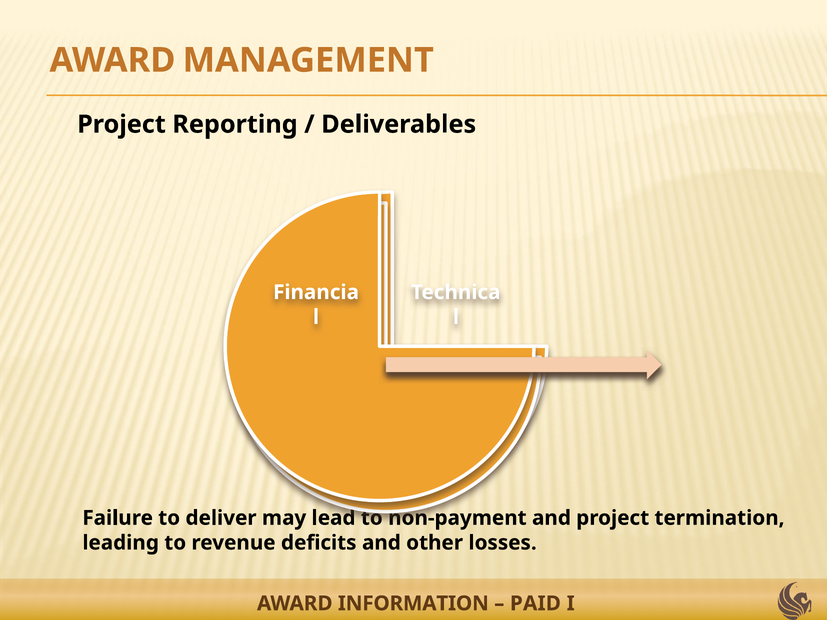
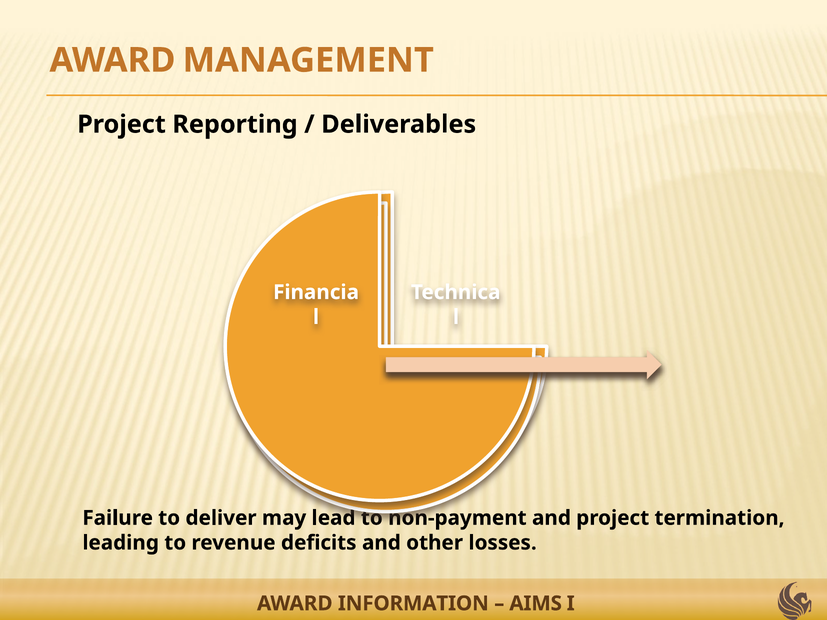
PAID: PAID -> AIMS (536, 604)
